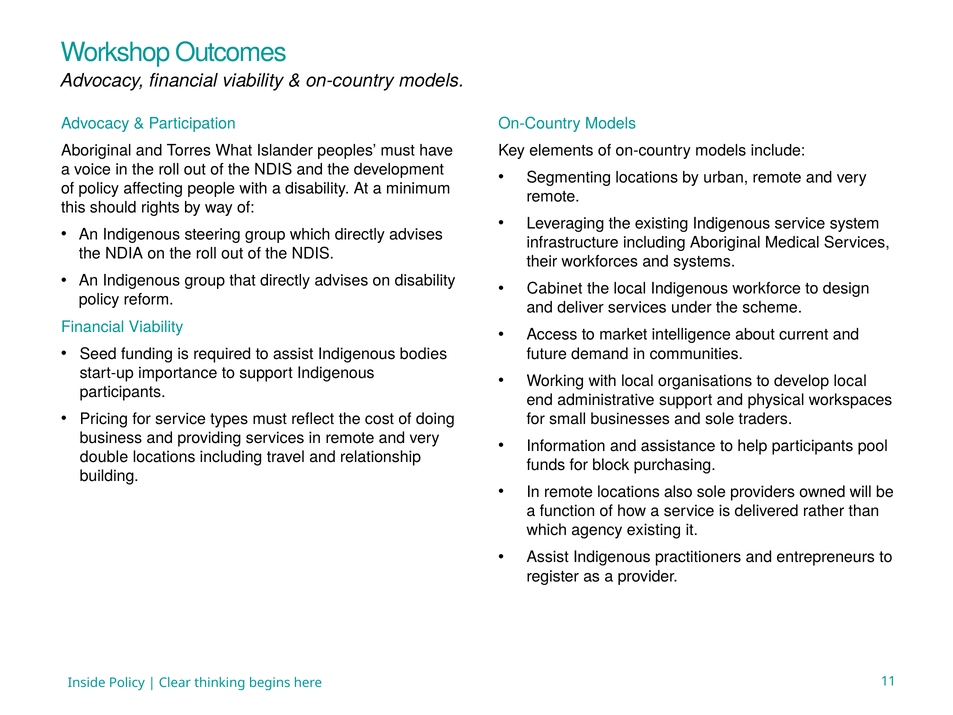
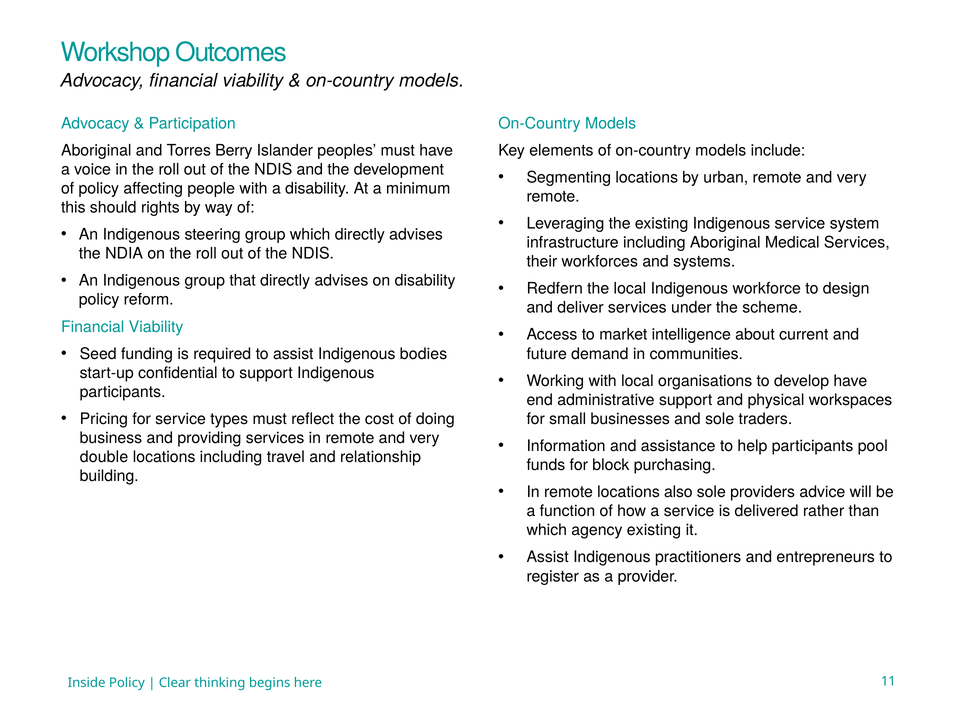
What: What -> Berry (234, 150)
Cabinet: Cabinet -> Redfern (555, 289)
importance: importance -> confidential (178, 373)
develop local: local -> have (850, 381)
owned: owned -> advice (822, 492)
